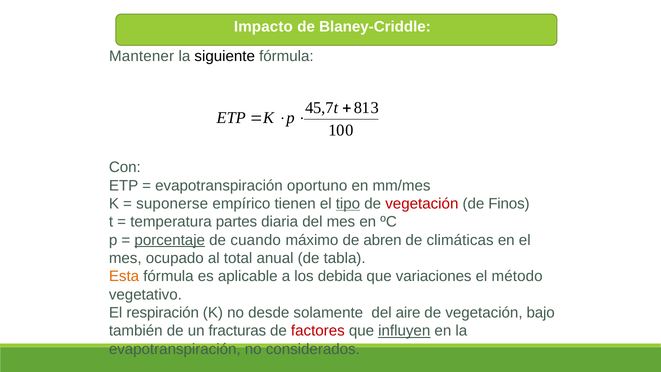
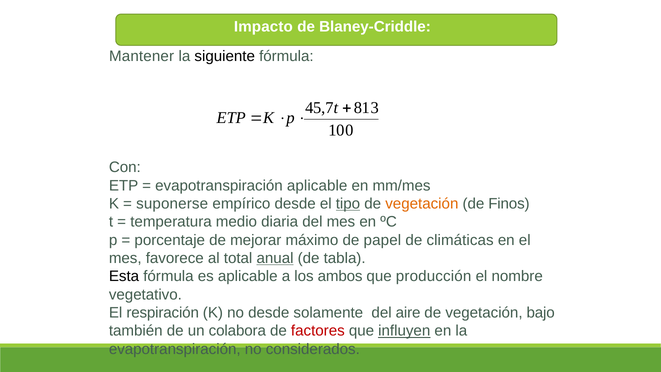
evapotranspiración oportuno: oportuno -> aplicable (317, 185)
empírico tienen: tienen -> desde (295, 204)
vegetación colour: red -> orange (422, 204)
partes: partes -> medio (236, 222)
porcentaje underline: present -> none (170, 240)
cuando: cuando -> mejorar (256, 240)
abren: abren -> papel (382, 240)
ocupado: ocupado -> favorece (175, 258)
anual underline: none -> present (275, 258)
Esta colour: orange -> black (124, 276)
debida: debida -> ambos (340, 276)
variaciones: variaciones -> producción (434, 276)
método: método -> nombre (517, 276)
fracturas: fracturas -> colabora (237, 331)
